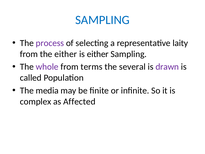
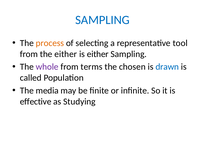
process colour: purple -> orange (50, 43)
laity: laity -> tool (180, 43)
several: several -> chosen (132, 67)
drawn colour: purple -> blue (167, 67)
complex: complex -> effective (36, 101)
Affected: Affected -> Studying (79, 101)
